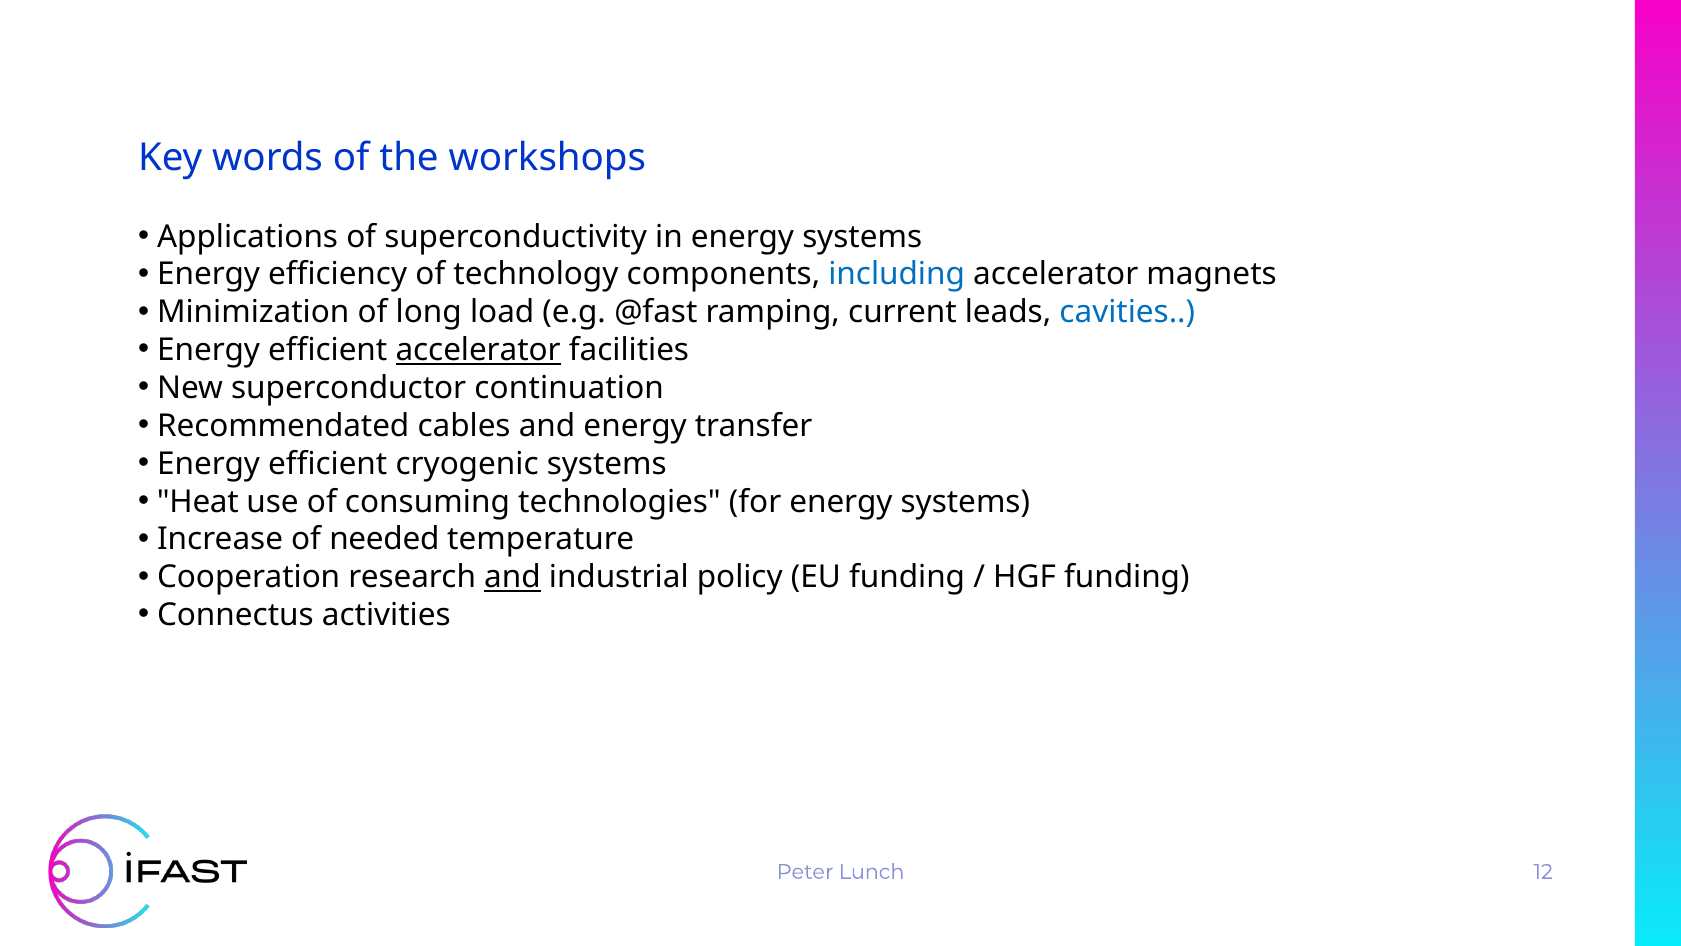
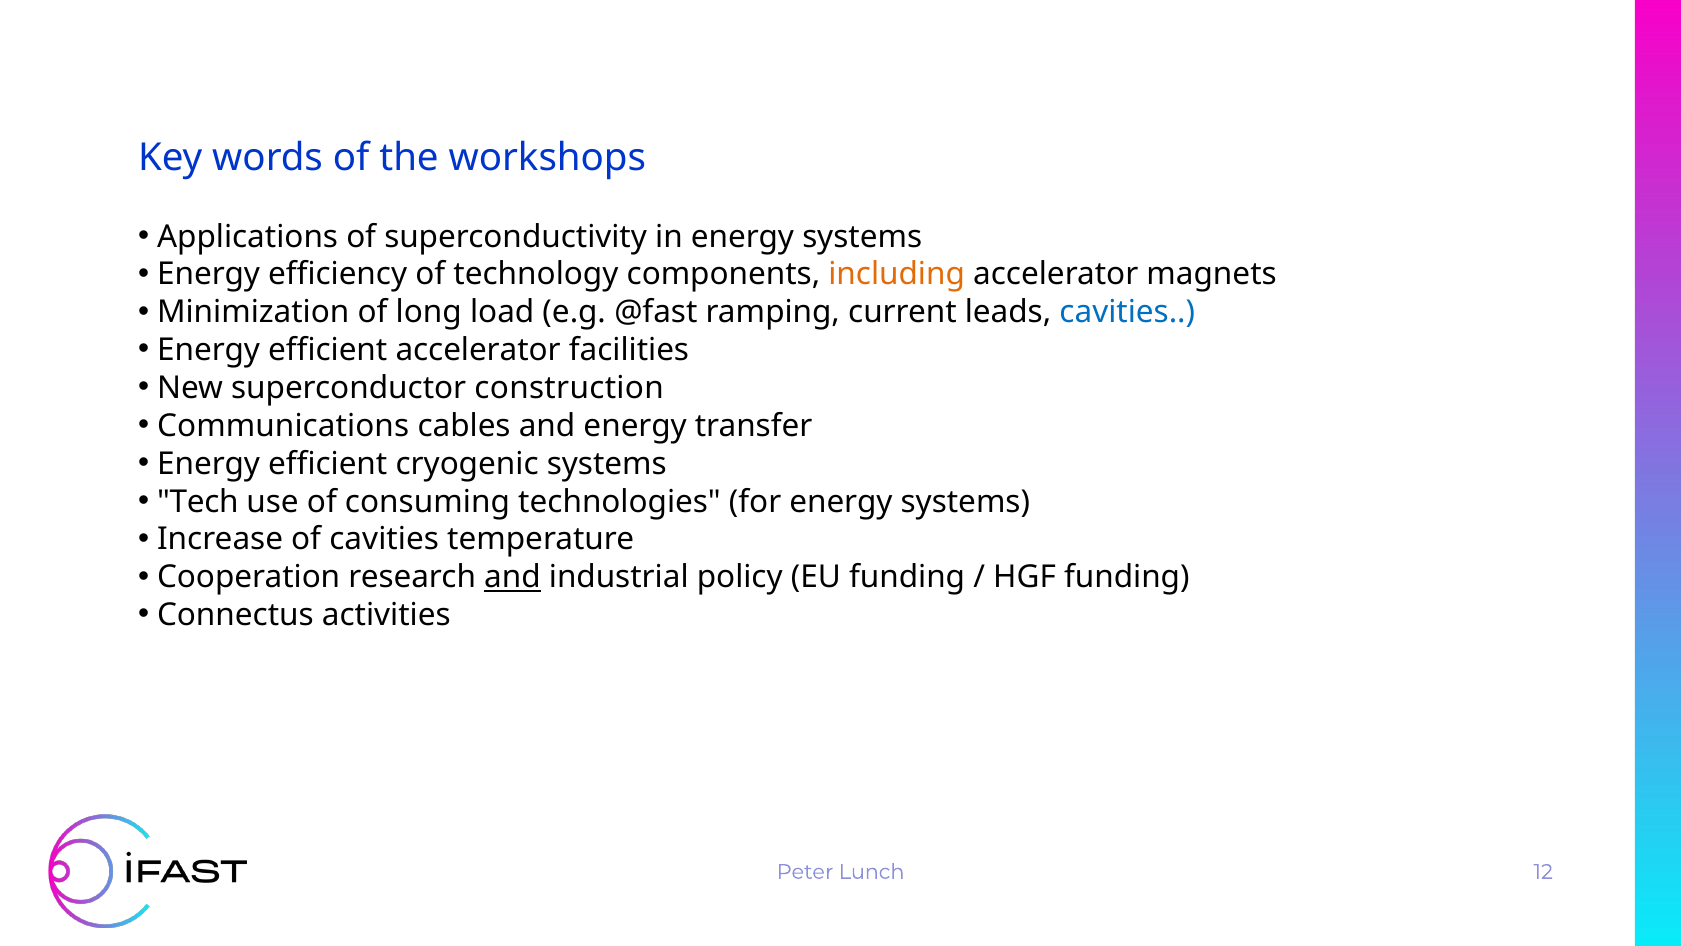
including colour: blue -> orange (897, 274)
accelerator underline: present -> none (478, 350)
continuation: continuation -> construction (569, 388)
Recommendated: Recommendated -> Communications (283, 426)
Heat: Heat -> Tech (198, 501)
of needed: needed -> cavities (384, 539)
